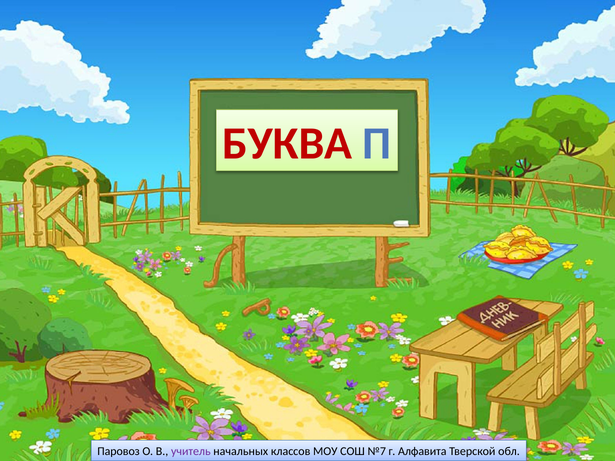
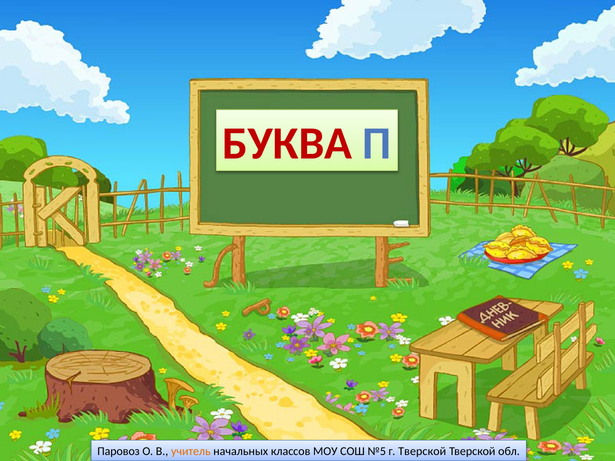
учитель colour: purple -> orange (191, 452)
№7: №7 -> №5 (377, 452)
г Алфавита: Алфавита -> Тверской (422, 452)
